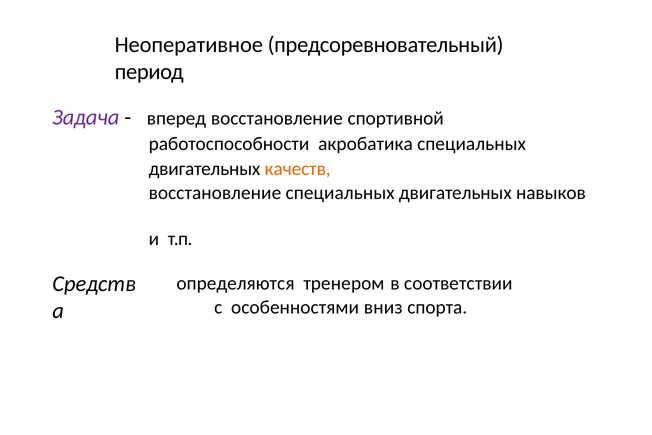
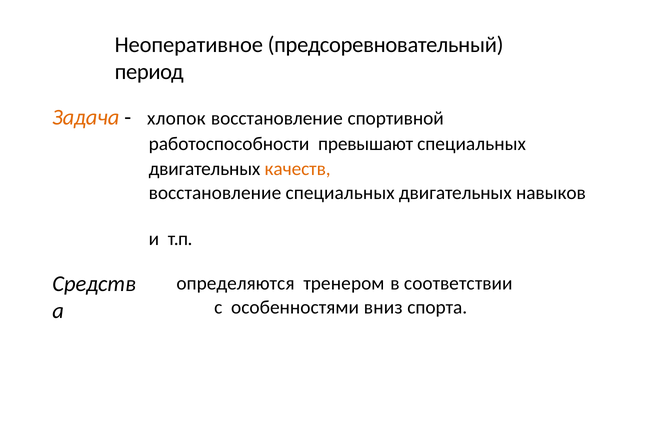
Задача colour: purple -> orange (86, 117)
вперед: вперед -> хлопок (176, 118)
акробатика: акробатика -> превышают (366, 144)
